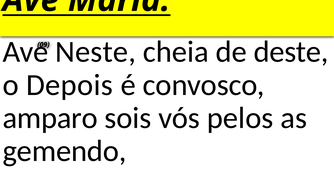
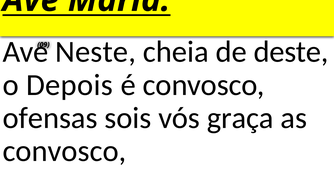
amparo: amparo -> ofensas (50, 118)
pelos: pelos -> graça (240, 118)
gemendo: gemendo -> convosco (64, 151)
